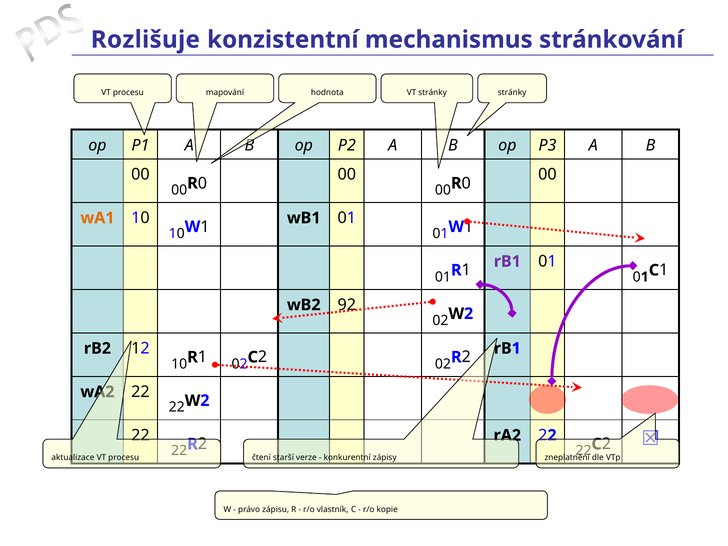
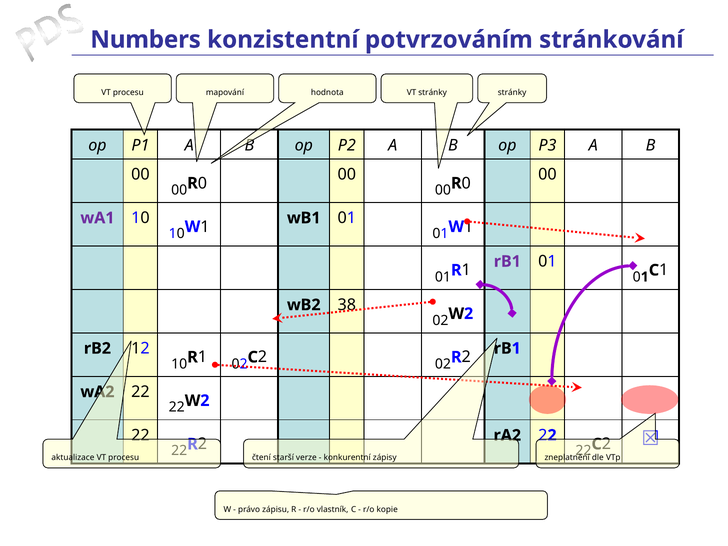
Rozlišuje: Rozlišuje -> Numbers (146, 40)
mechanismus: mechanismus -> potvrzováním (449, 40)
wA1 colour: orange -> purple (97, 218)
92: 92 -> 38 (347, 305)
